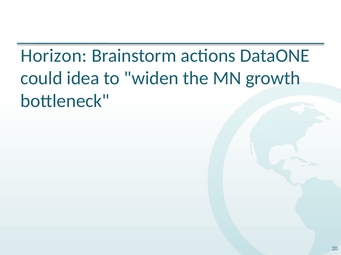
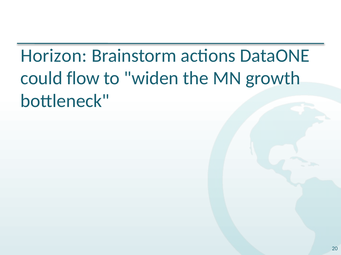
idea: idea -> flow (83, 78)
